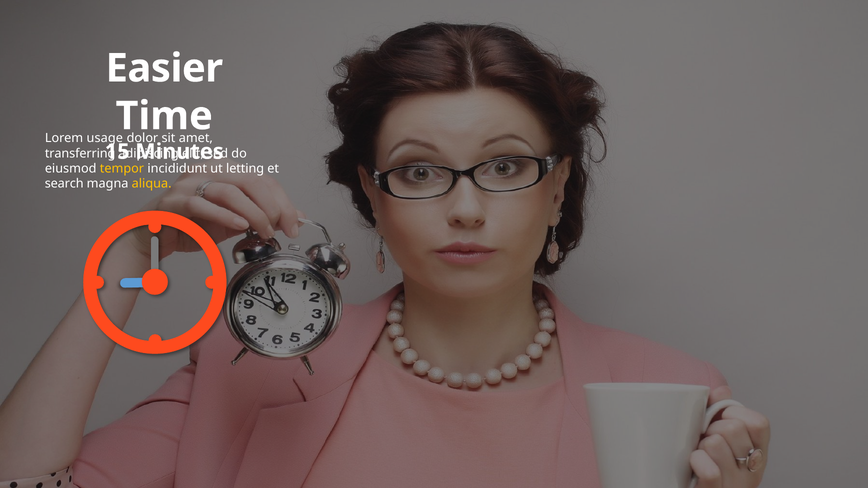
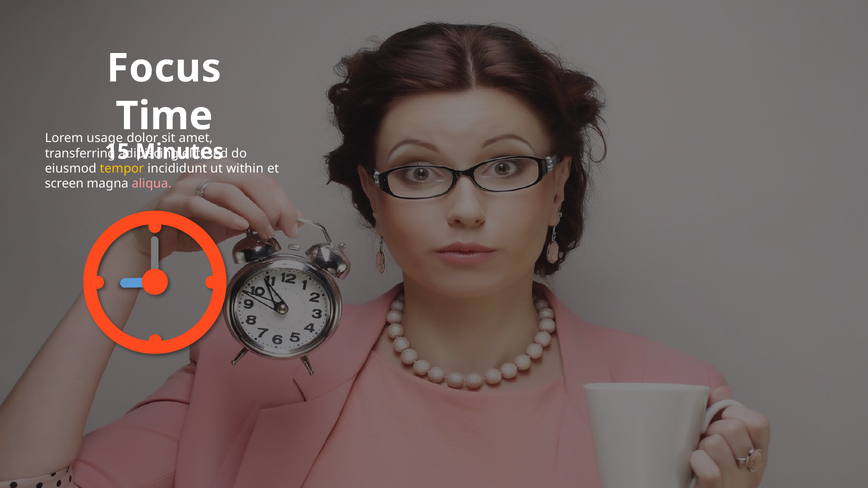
Easier: Easier -> Focus (164, 68)
letting: letting -> within (245, 169)
search: search -> screen (64, 184)
aliqua colour: yellow -> pink (152, 184)
